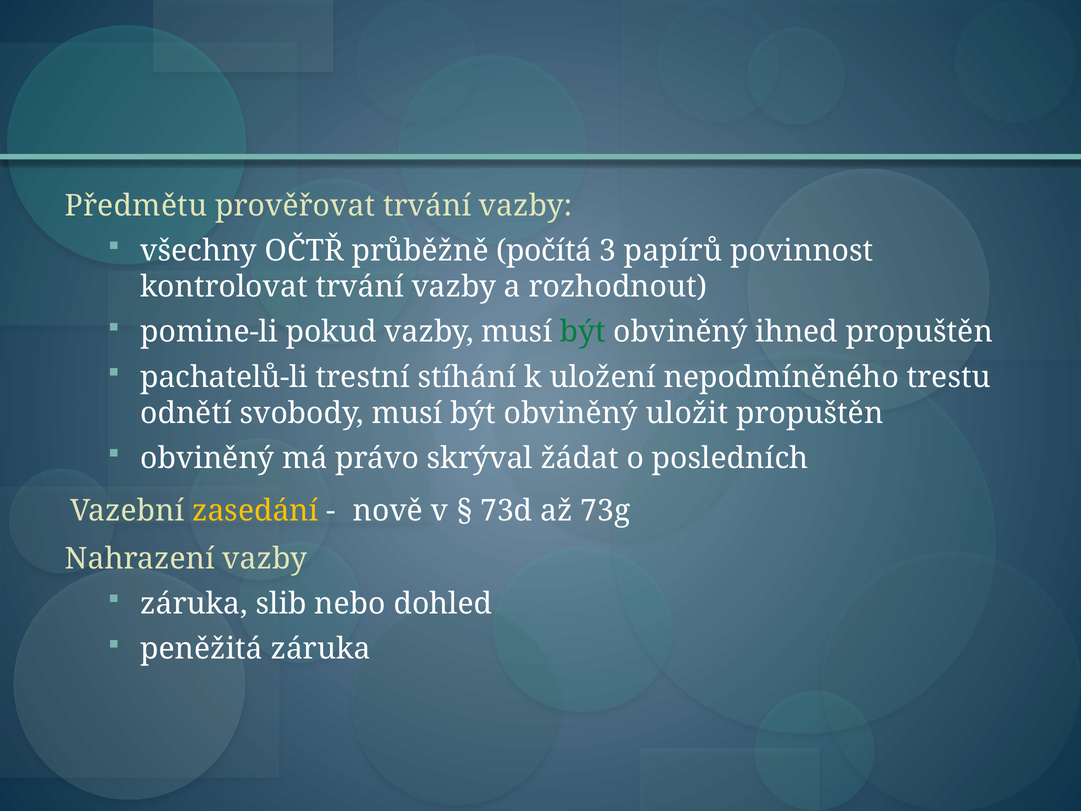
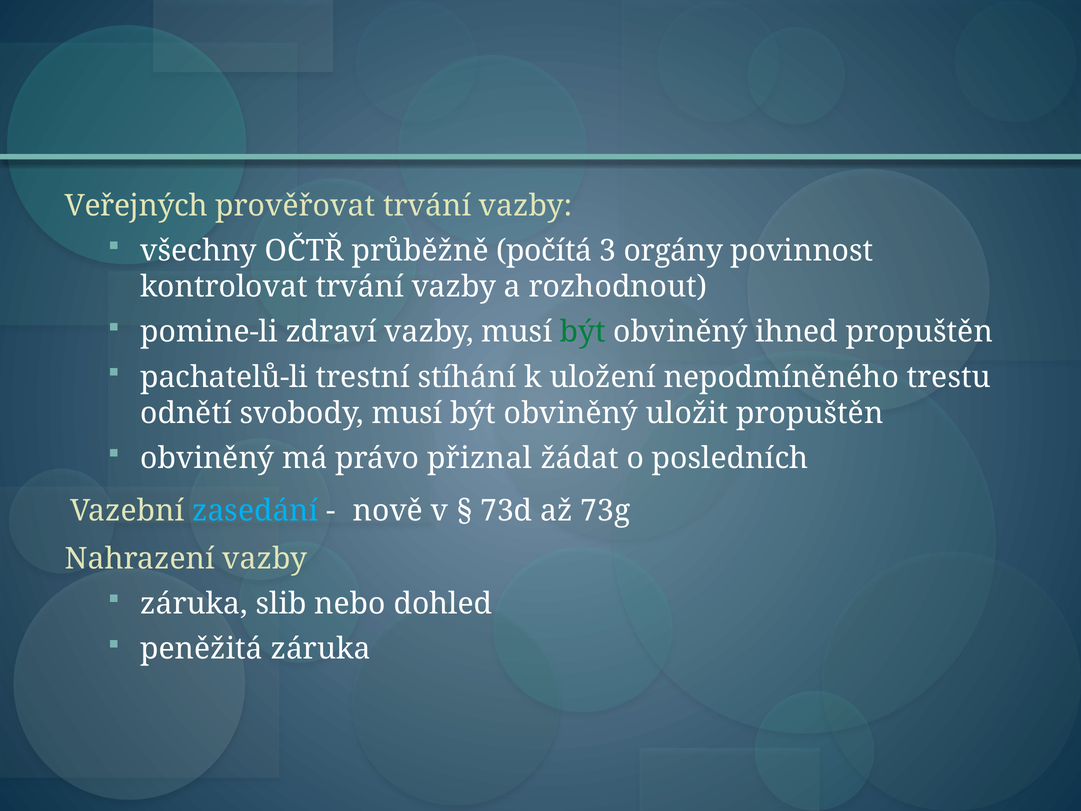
Předmětu: Předmětu -> Veřejných (136, 206)
papírů: papírů -> orgány (673, 251)
pokud: pokud -> zdraví (331, 332)
skrýval: skrýval -> přiznal (480, 458)
zasedání colour: yellow -> light blue (255, 511)
